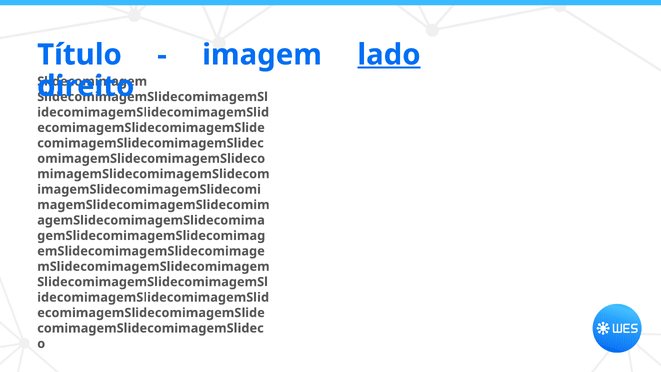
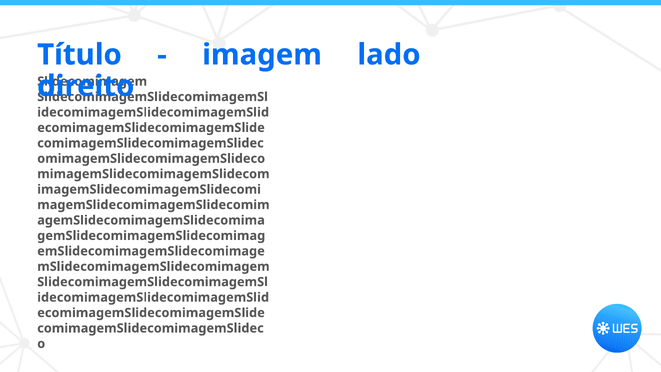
lado underline: present -> none (389, 55)
